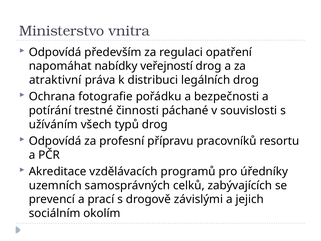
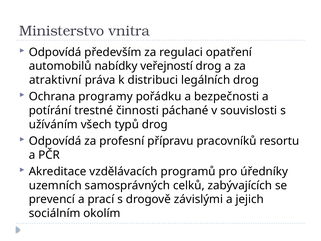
napomáhat: napomáhat -> automobilů (60, 66)
fotografie: fotografie -> programy (106, 97)
